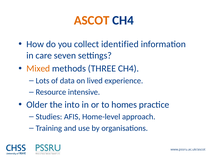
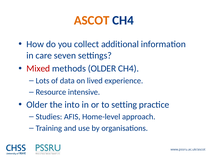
identified: identified -> additional (120, 44)
Mixed colour: orange -> red (38, 69)
methods THREE: THREE -> OLDER (102, 69)
homes: homes -> setting (124, 105)
